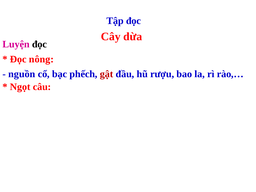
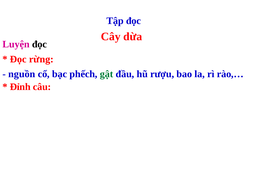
nông: nông -> rừng (41, 59)
gật colour: red -> green (107, 74)
Ngọt: Ngọt -> Đỉnh (20, 87)
